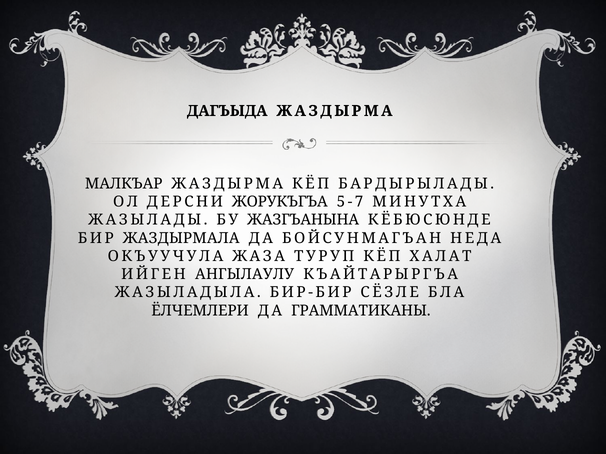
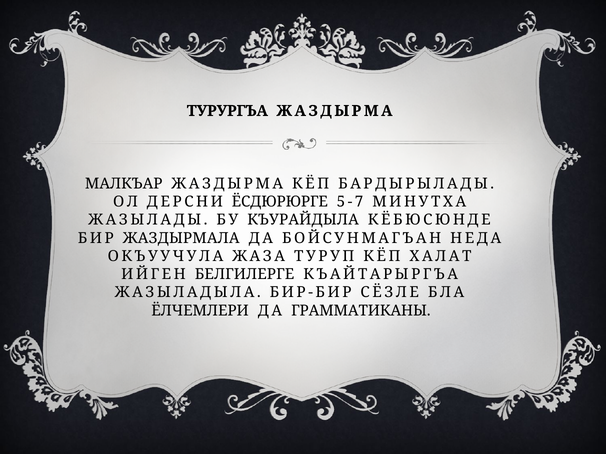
ДАГЪЫДА: ДАГЪЫДА -> ТУРУРГЪА (227, 111)
ЖОРУКЪГЪА: ЖОРУКЪГЪА -> ЁСДЮРЮРГЕ (280, 202)
ЖАЗГЪАНЫНА: ЖАЗГЪАНЫНА -> КЪУРАЙДЫЛА (303, 220)
АНГЫЛАУЛУ: АНГЫЛАУЛУ -> БЕЛГИЛЕРГЕ (245, 275)
